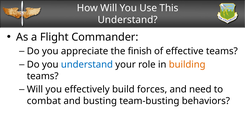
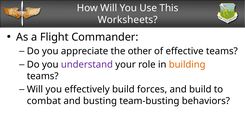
Understand: Understand -> Worksheets (128, 20)
finish: finish -> other (140, 51)
understand colour: blue -> purple (87, 65)
and need: need -> build (200, 89)
